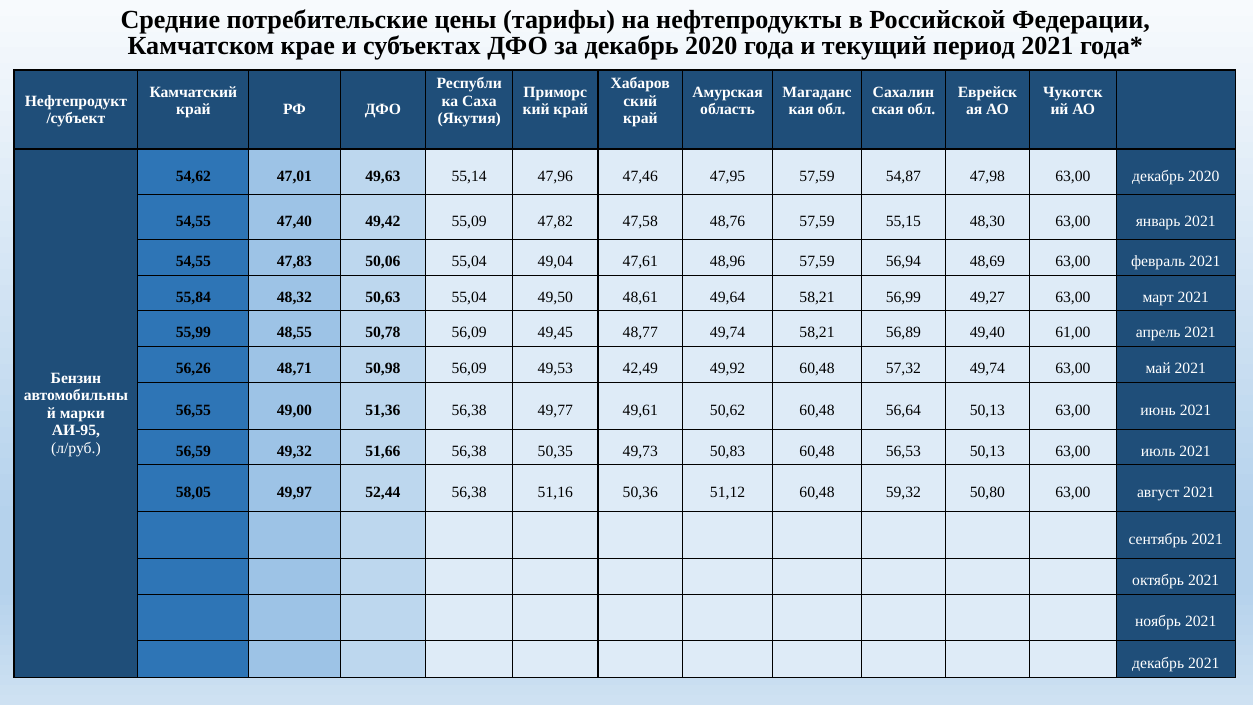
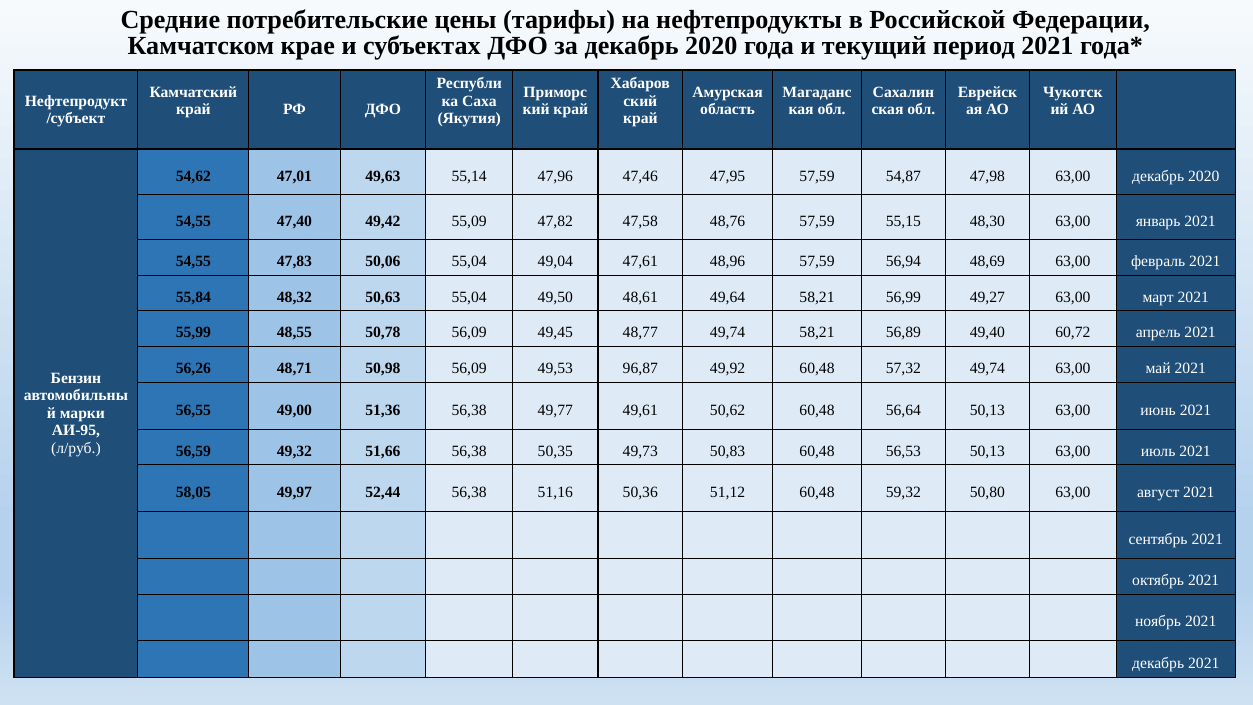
61,00: 61,00 -> 60,72 (1073, 333)
42,49: 42,49 -> 96,87 (640, 369)
